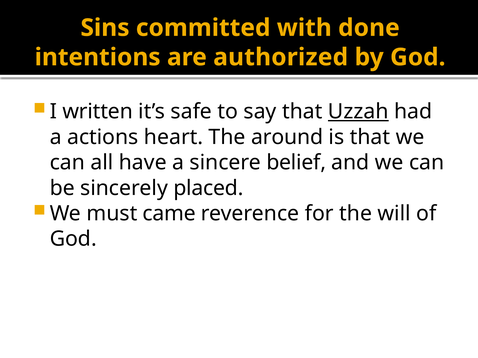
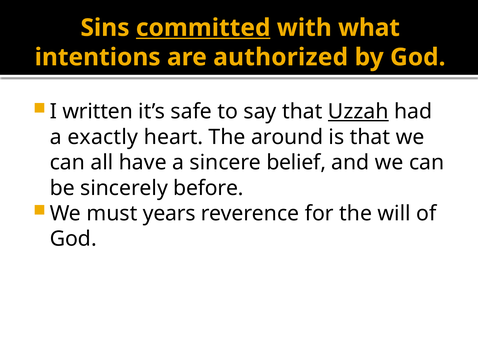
committed underline: none -> present (203, 28)
done: done -> what (369, 28)
actions: actions -> exactly (103, 137)
placed: placed -> before (208, 188)
came: came -> years (169, 214)
